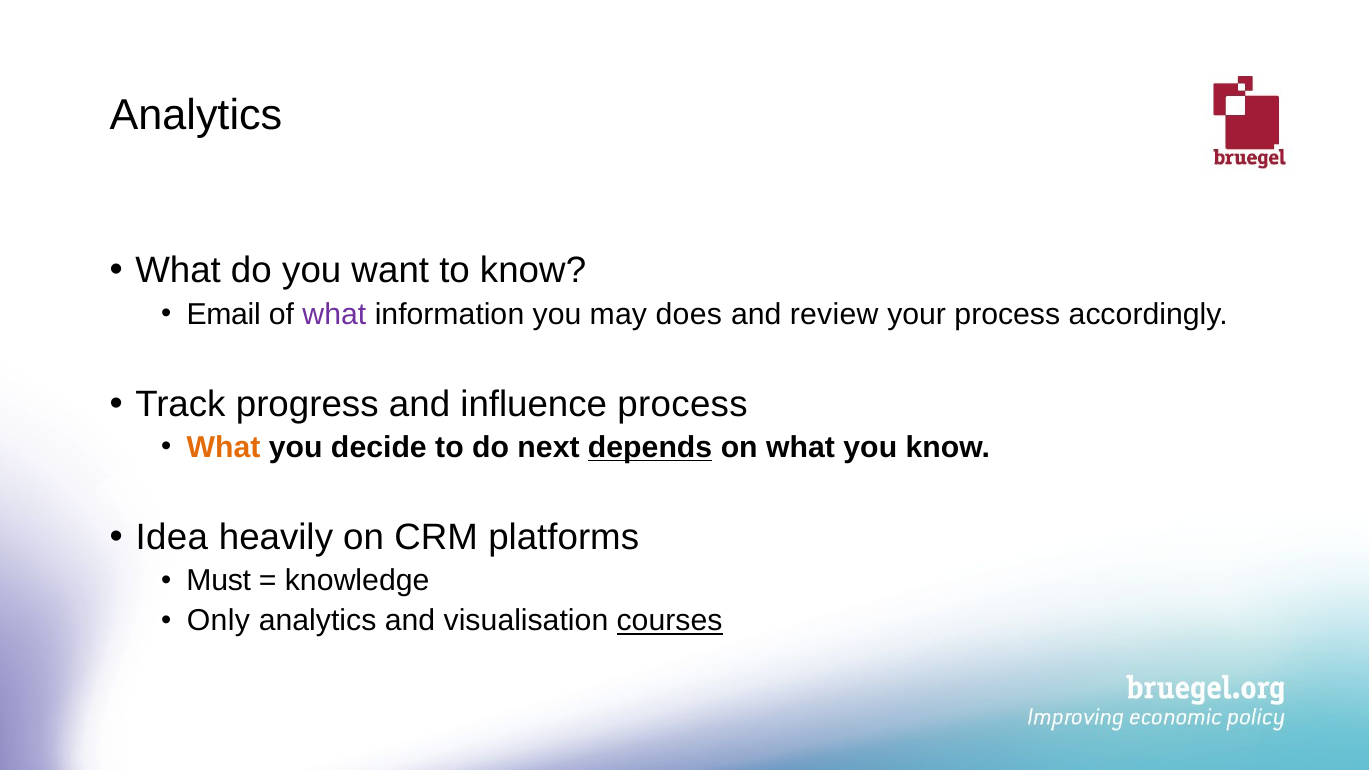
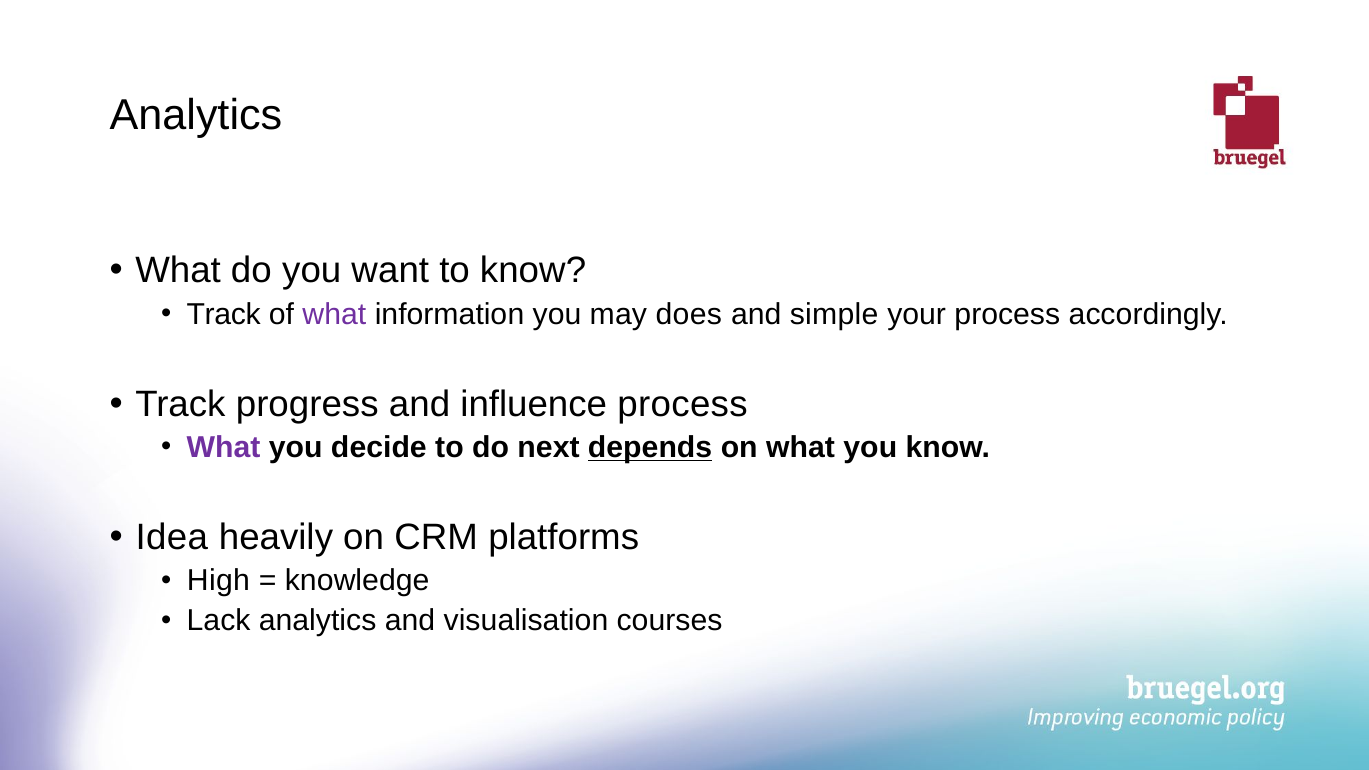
Email: Email -> Track (224, 314)
review: review -> simple (834, 314)
What colour: orange -> purple (224, 448)
Must: Must -> High (218, 581)
Only: Only -> Lack (219, 621)
courses underline: present -> none (670, 621)
